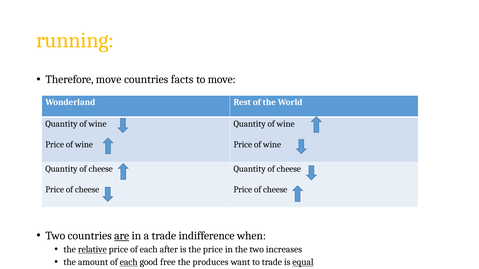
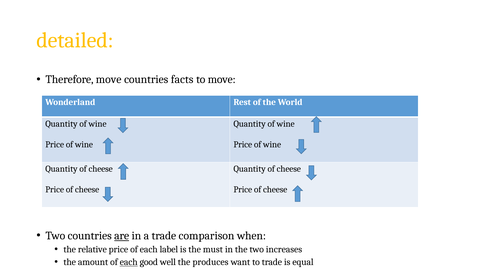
running: running -> detailed (75, 40)
indifference: indifference -> comparison (207, 236)
relative underline: present -> none (92, 250)
after: after -> label (169, 250)
the price: price -> must (213, 250)
free: free -> well (168, 263)
equal underline: present -> none (303, 263)
